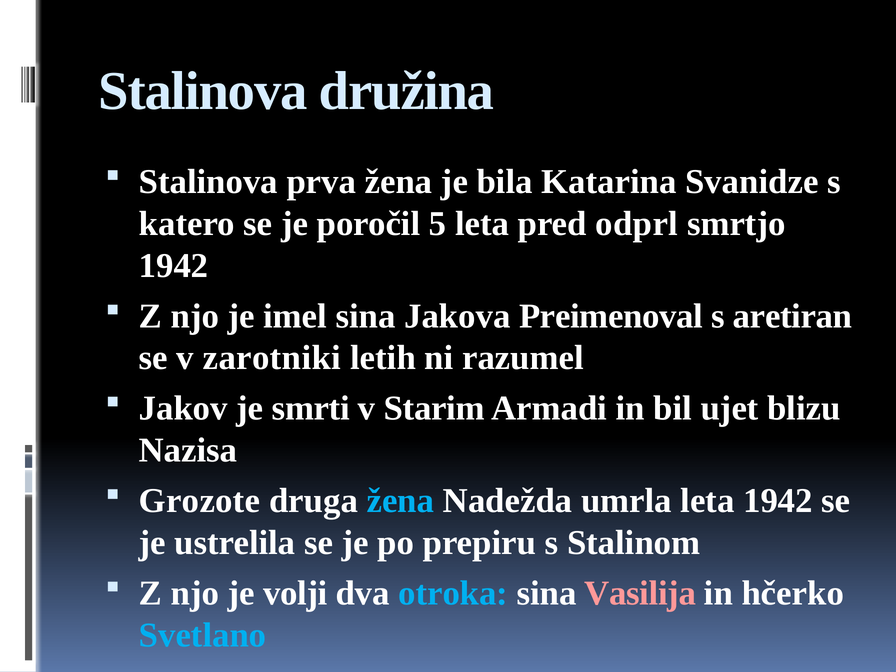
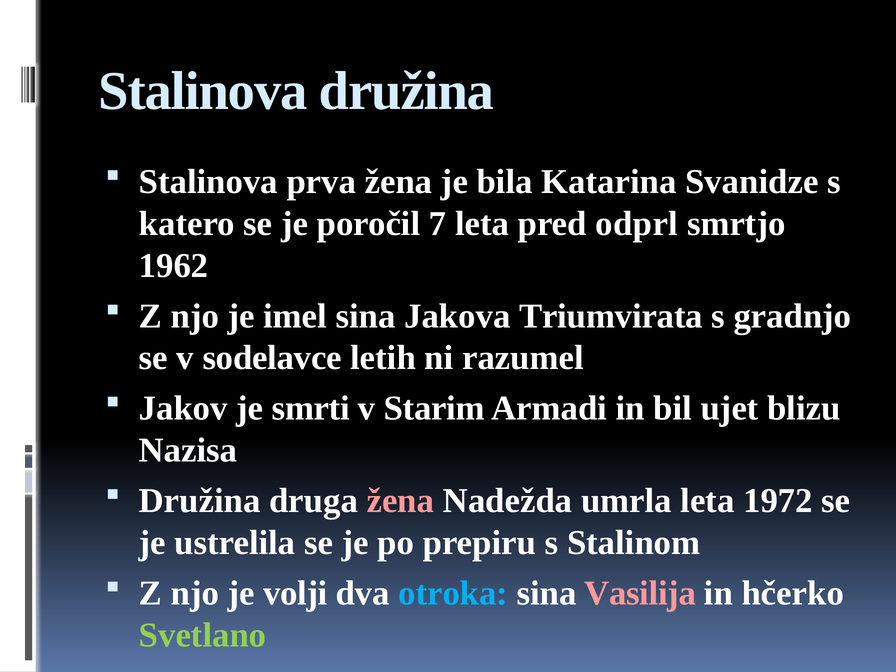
5: 5 -> 7 (438, 224)
1942: 1942 -> 1962 (174, 266)
Preimenoval: Preimenoval -> Triumvirata (611, 316)
aretiran: aretiran -> gradnjo (792, 316)
zarotniki: zarotniki -> sodelavce (272, 358)
Grozote: Grozote -> Družina (200, 501)
žena colour: light blue -> pink (400, 501)
leta 1942: 1942 -> 1972 (778, 501)
Svetlano colour: light blue -> light green (203, 635)
